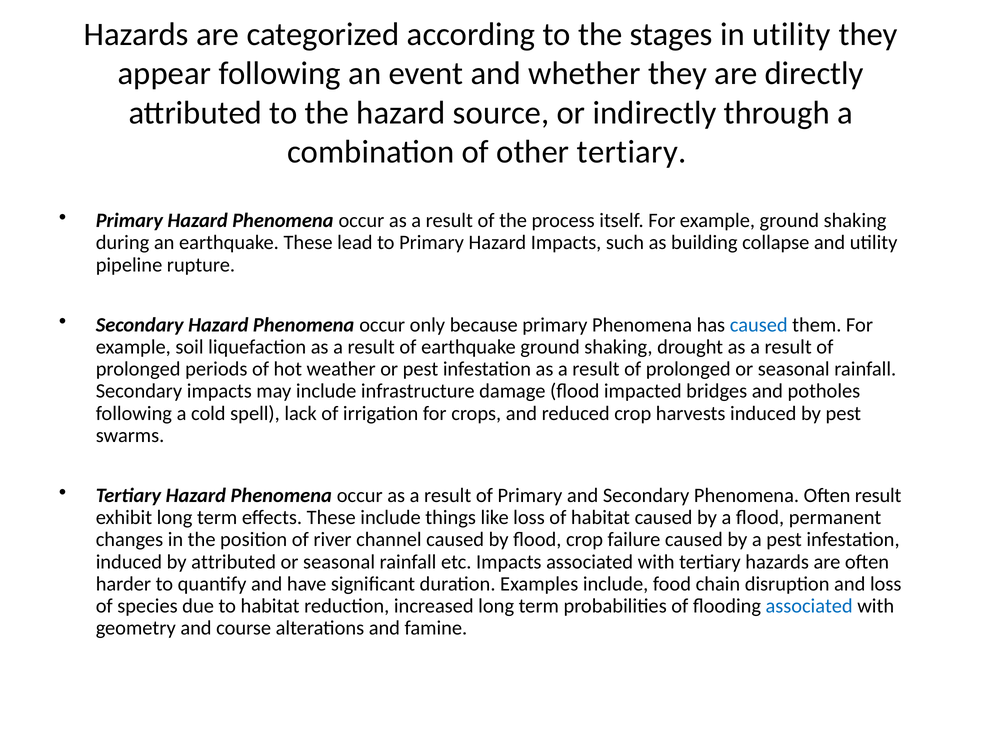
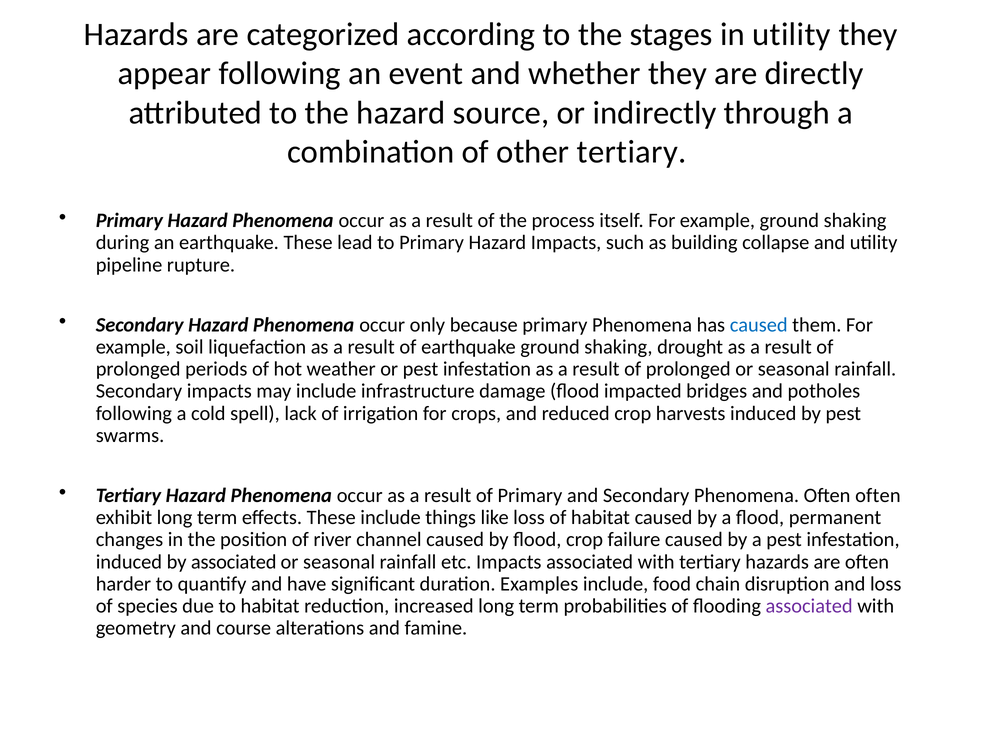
Often result: result -> often (878, 495)
by attributed: attributed -> associated (234, 561)
associated colour: blue -> purple (809, 606)
